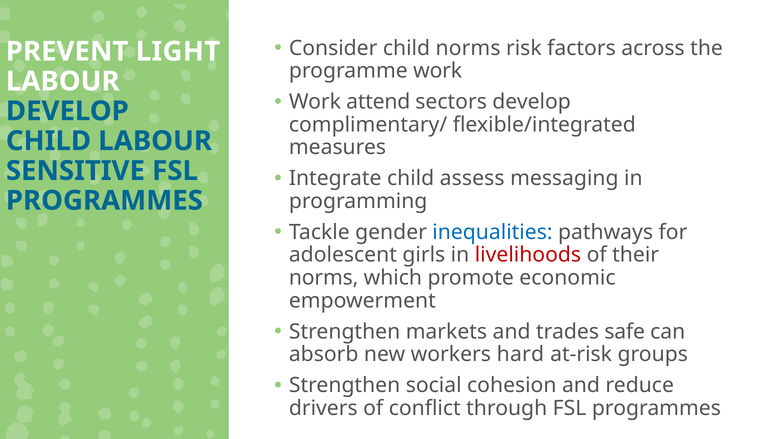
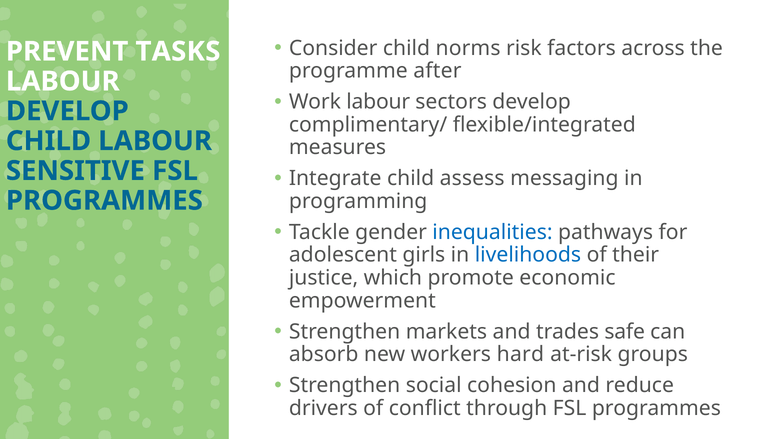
LIGHT: LIGHT -> TASKS (178, 52)
programme work: work -> after (437, 71)
Work attend: attend -> labour (378, 102)
livelihoods colour: red -> blue (528, 255)
norms: norms -> justice (324, 278)
